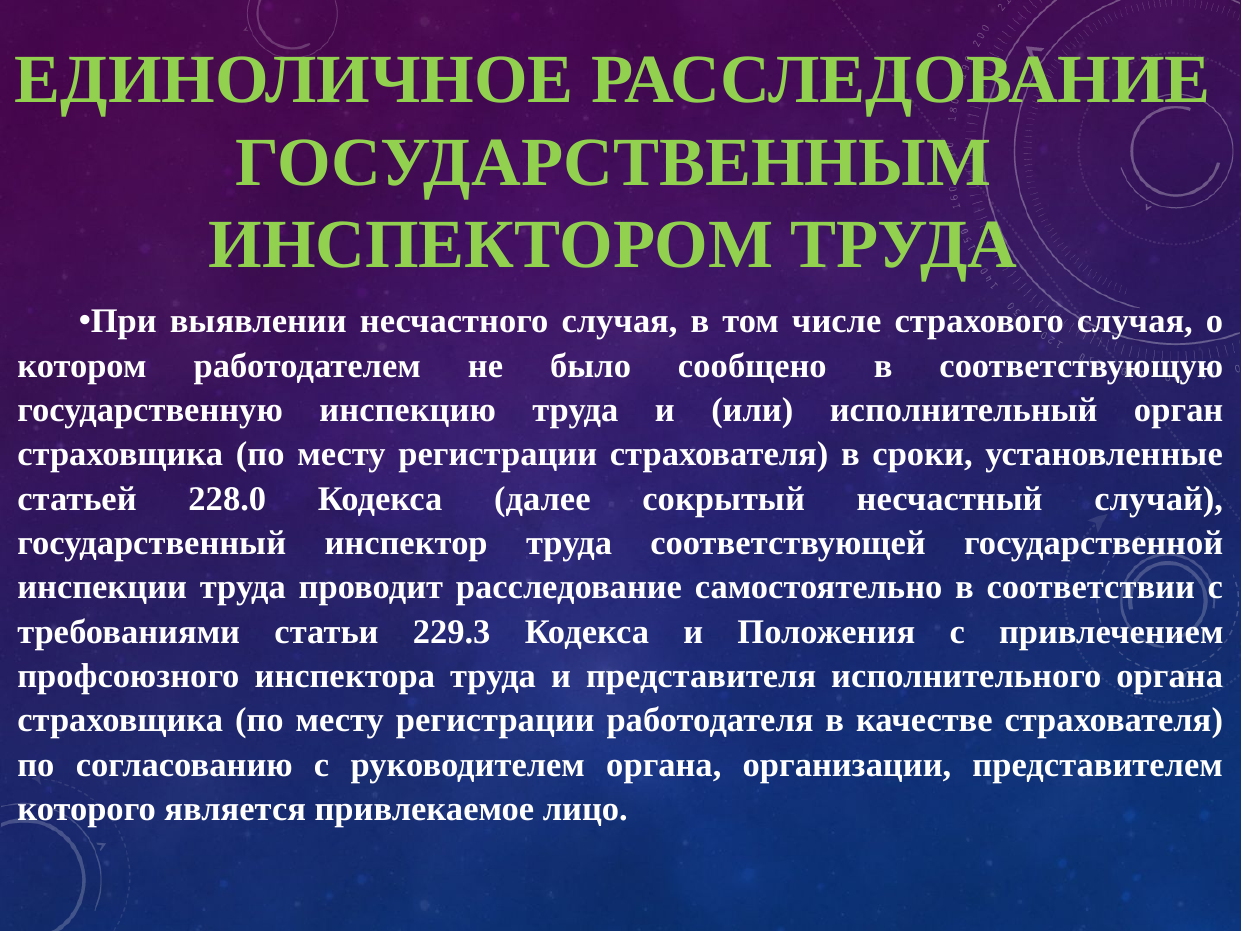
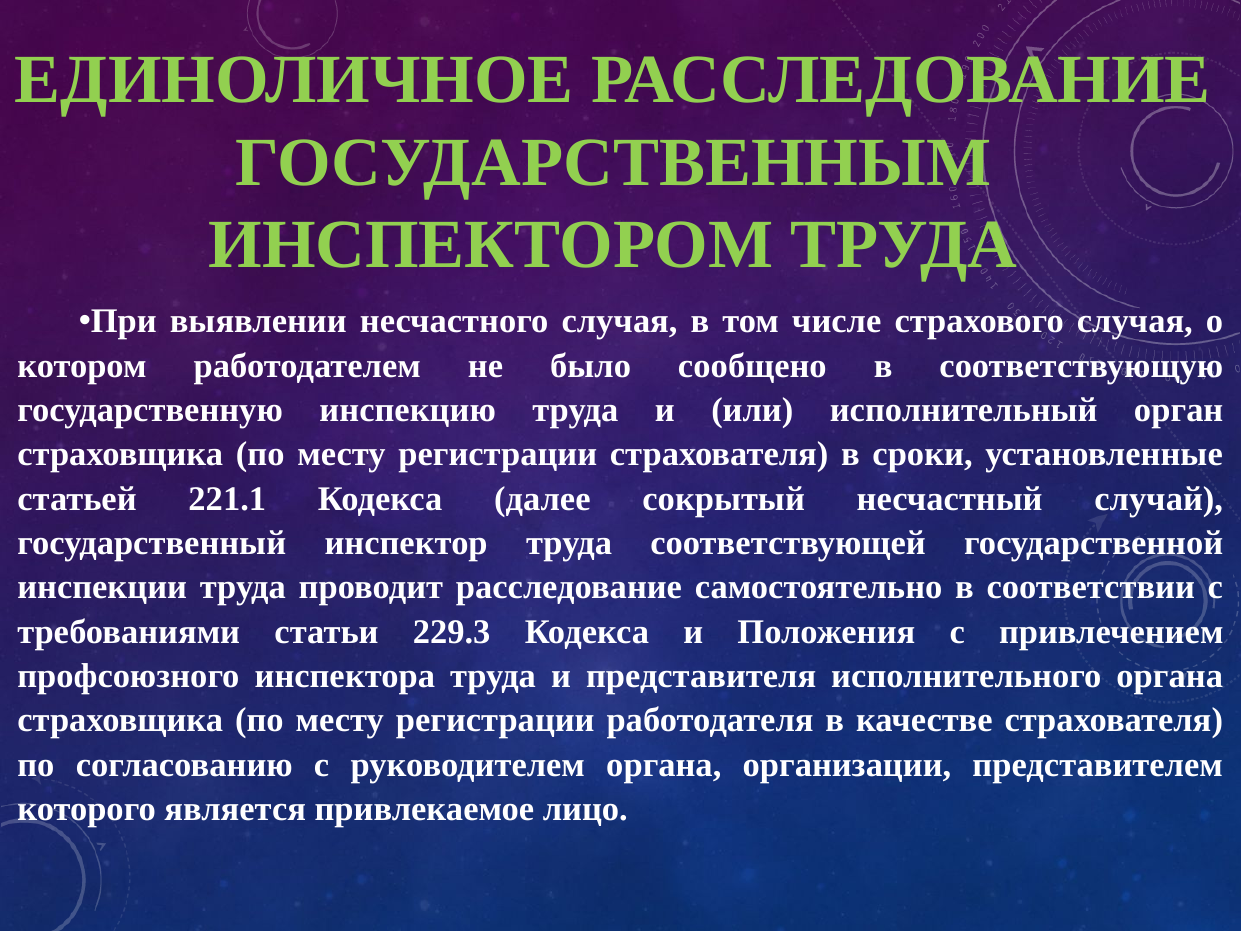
228.0: 228.0 -> 221.1 (227, 499)
